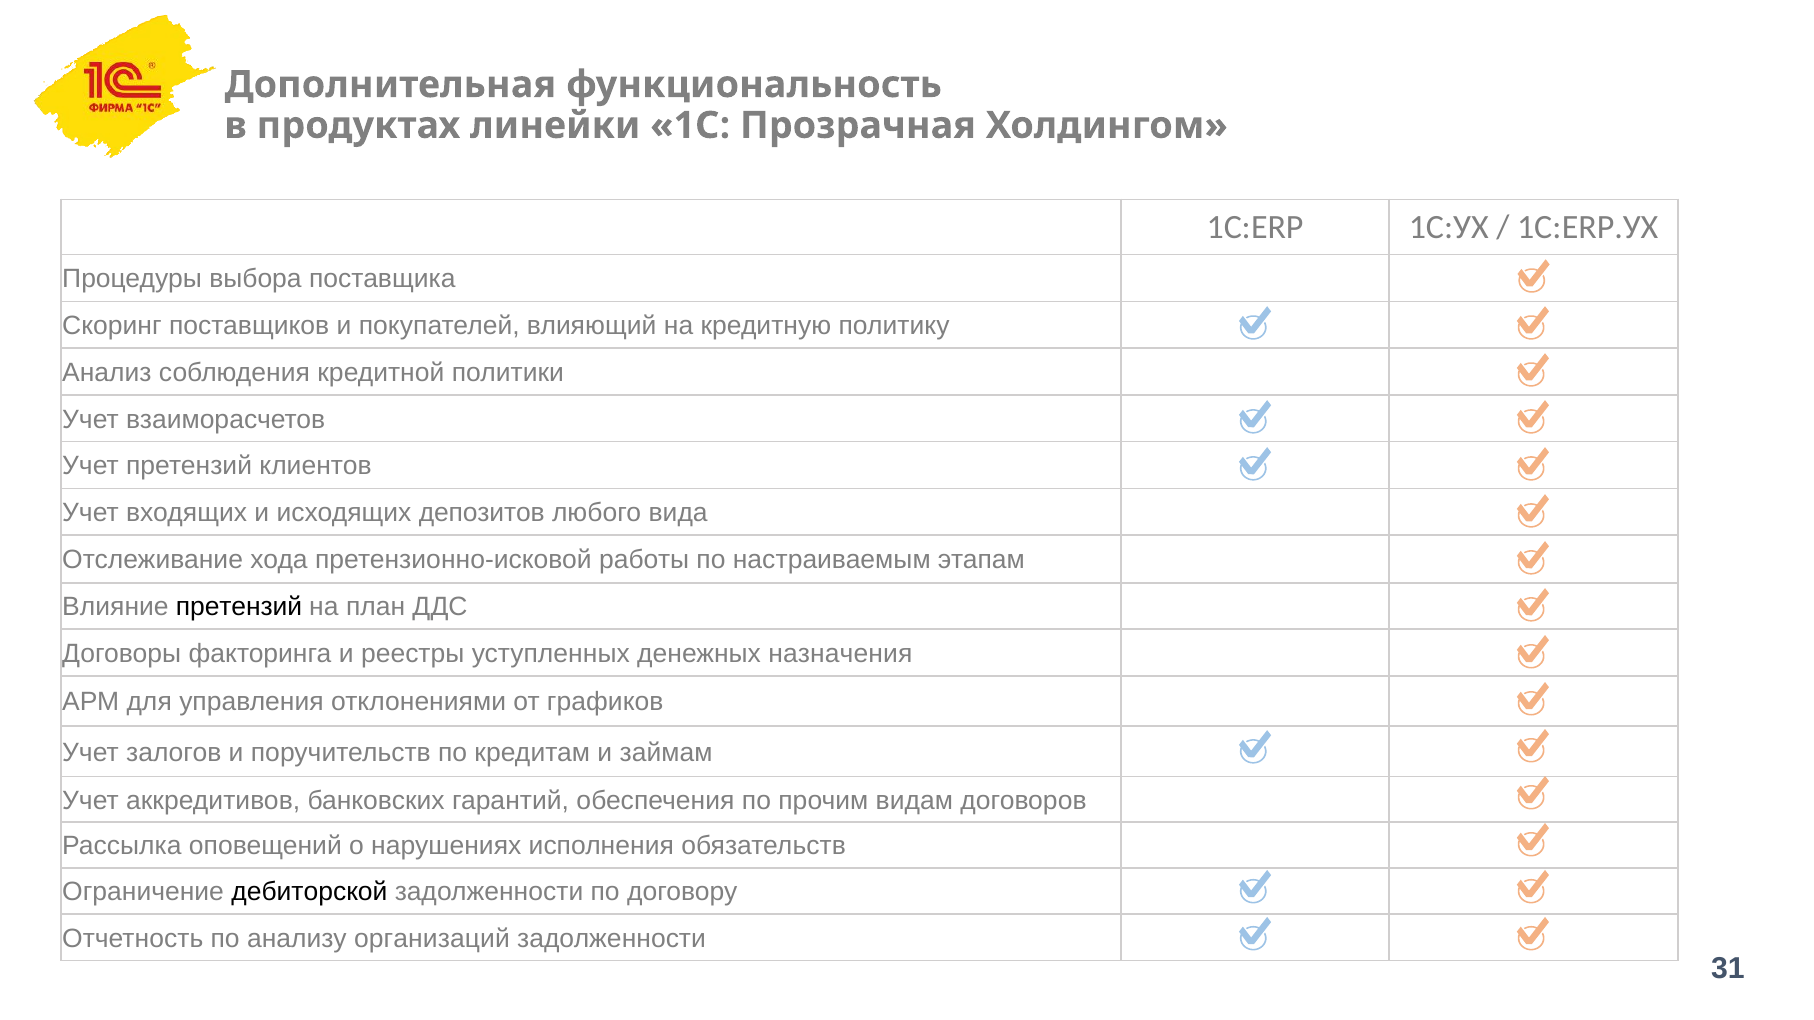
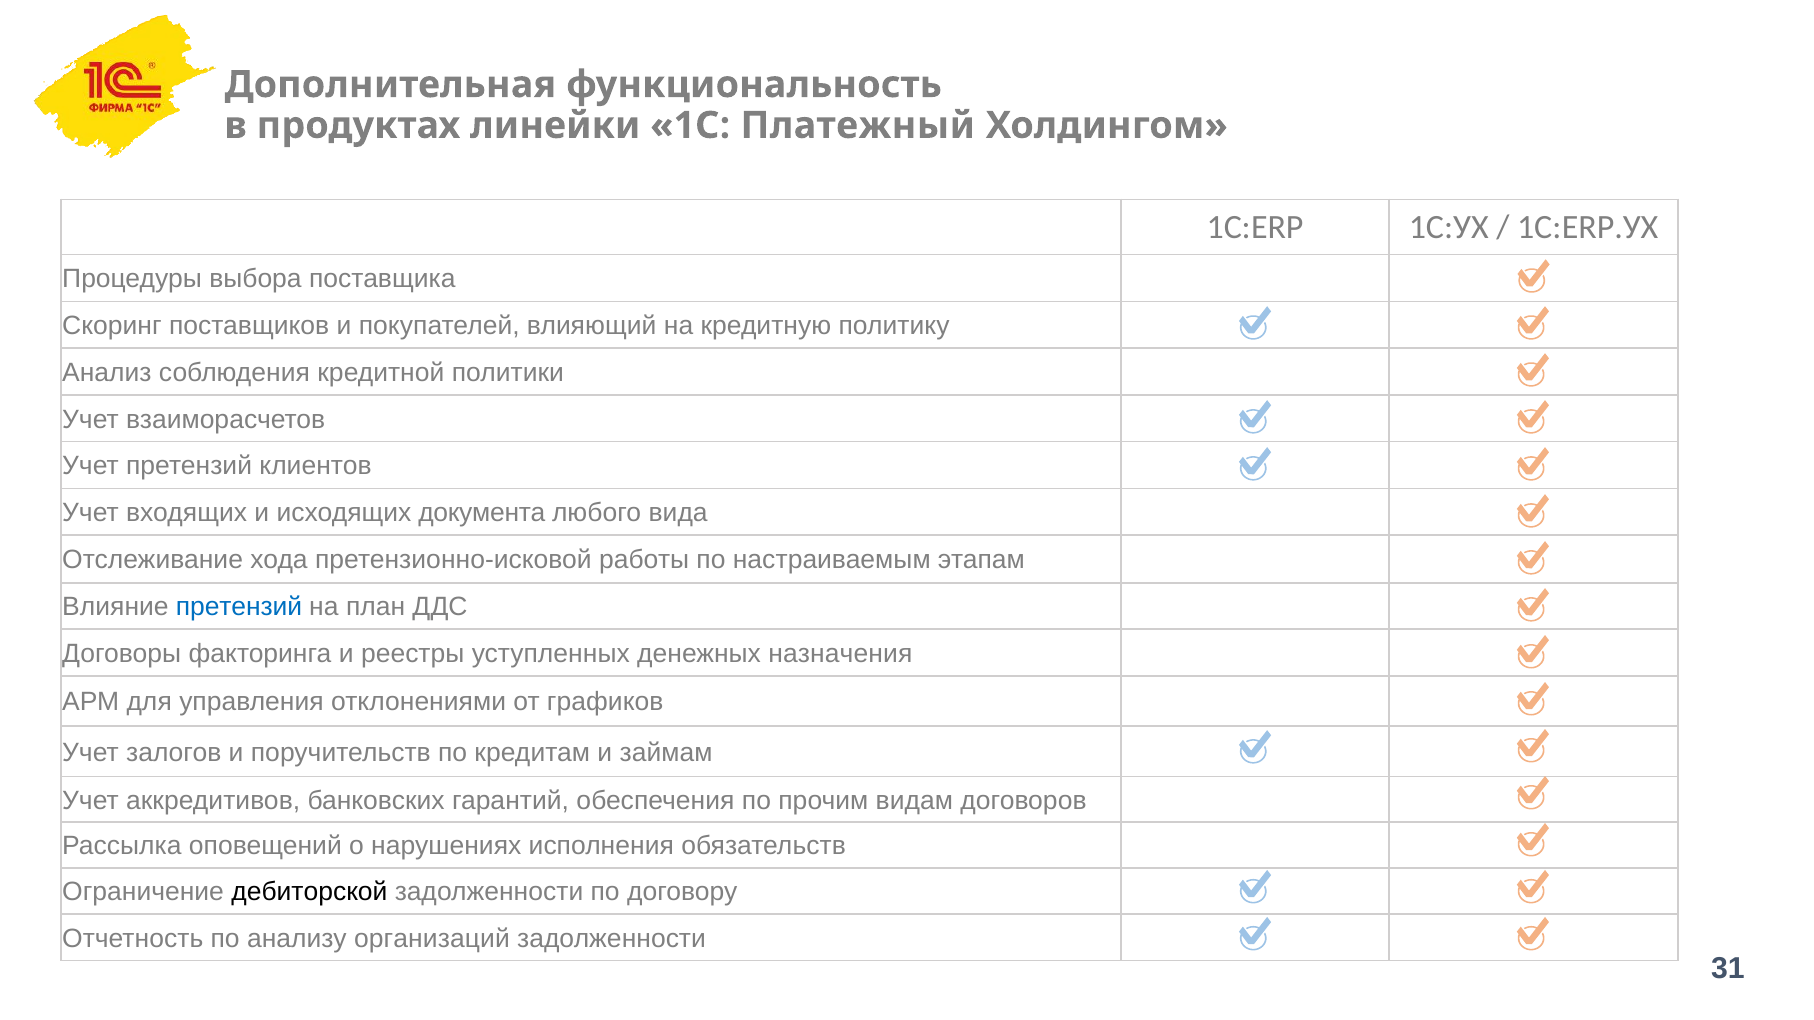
Прозрачная: Прозрачная -> Платежный (858, 126)
депозитов: депозитов -> документа (482, 513)
претензий colour: black -> blue (239, 607)
